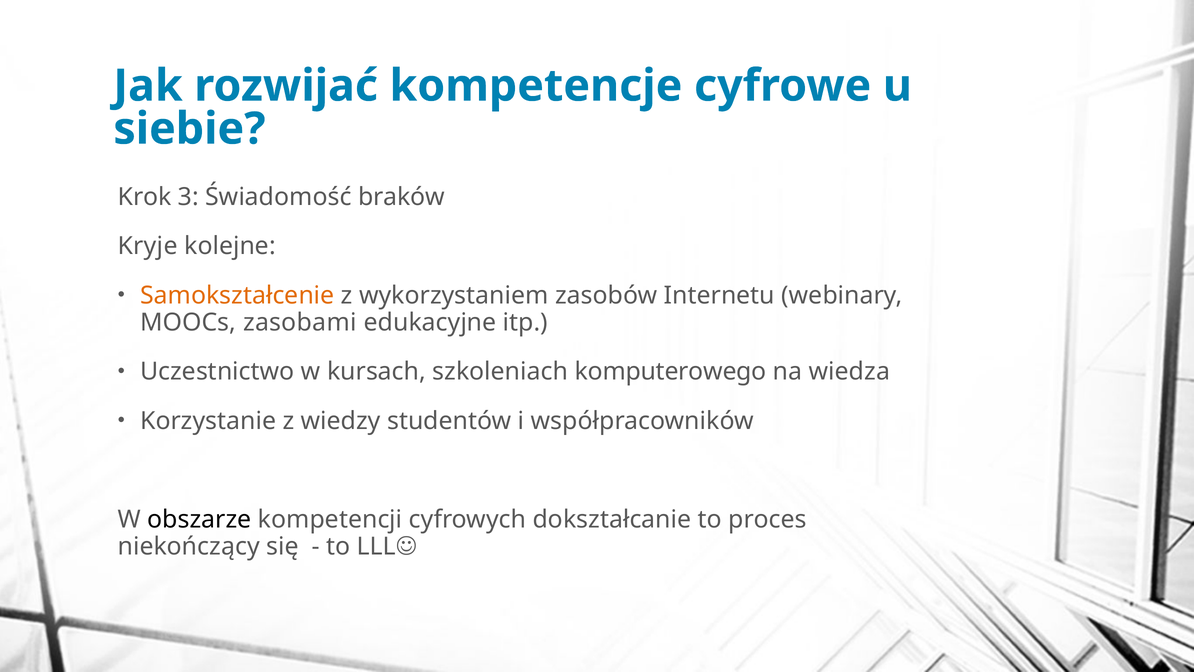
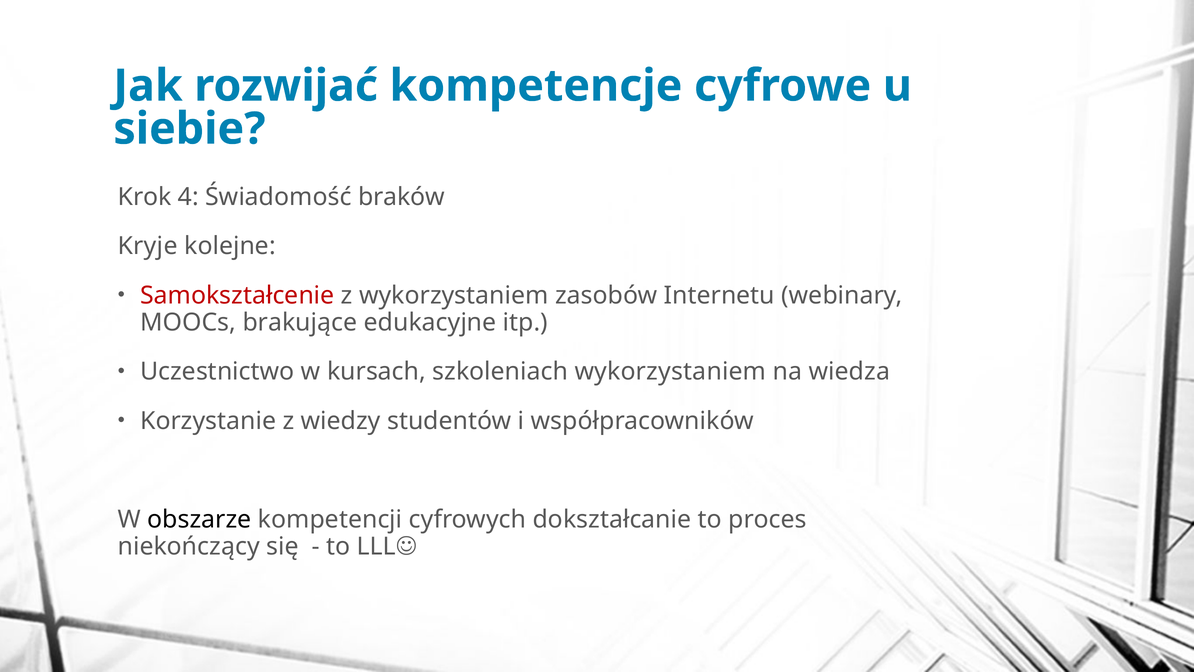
3: 3 -> 4 (188, 197)
Samokształcenie colour: orange -> red (237, 295)
zasobami: zasobami -> brakujące (300, 322)
szkoleniach komputerowego: komputerowego -> wykorzystaniem (670, 372)
